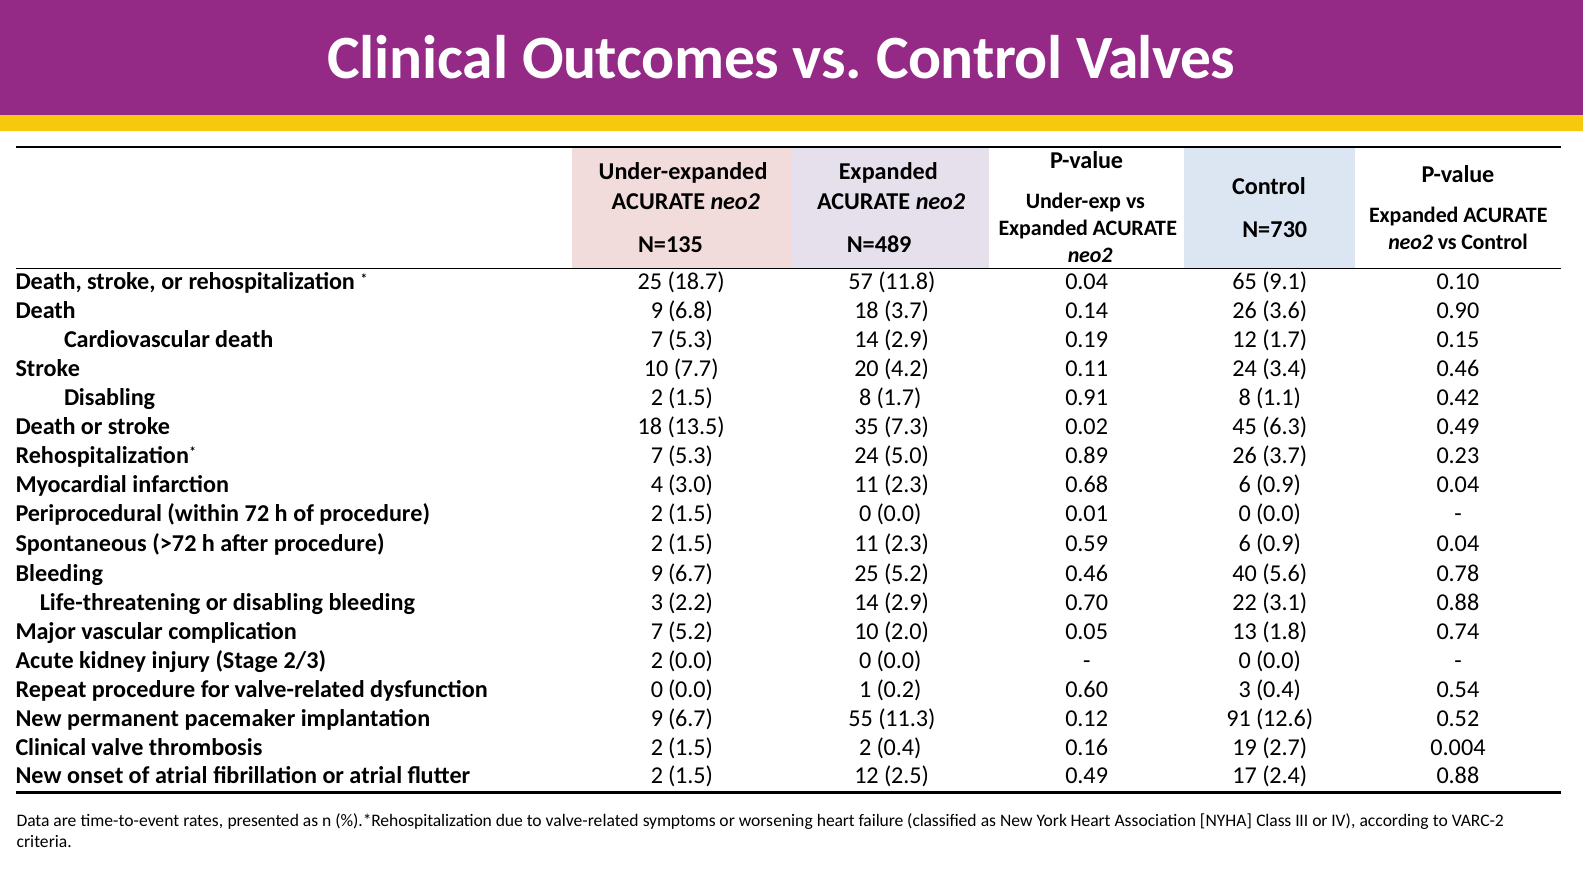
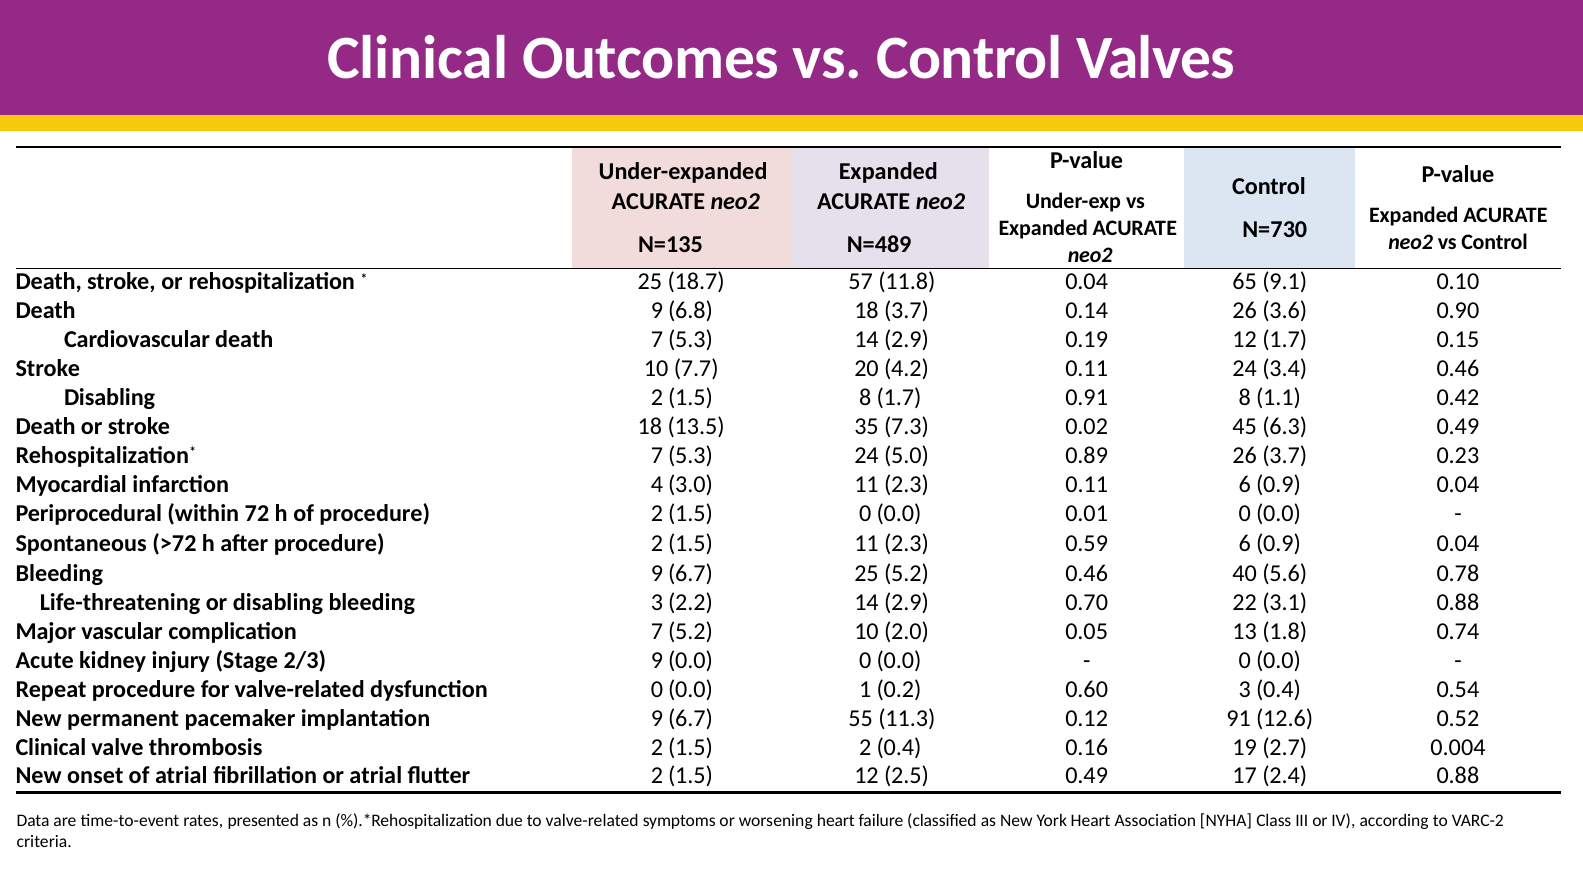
2.3 0.68: 0.68 -> 0.11 (1087, 484)
2/3 2: 2 -> 9 (657, 661)
